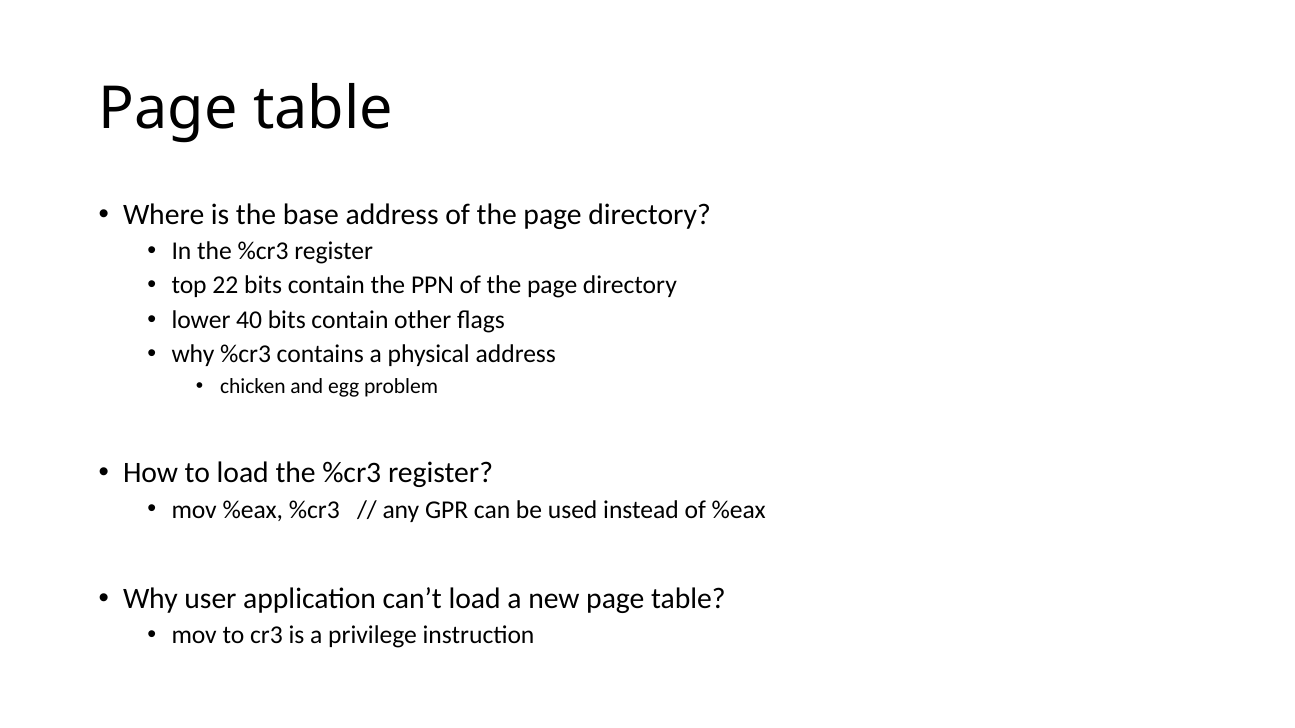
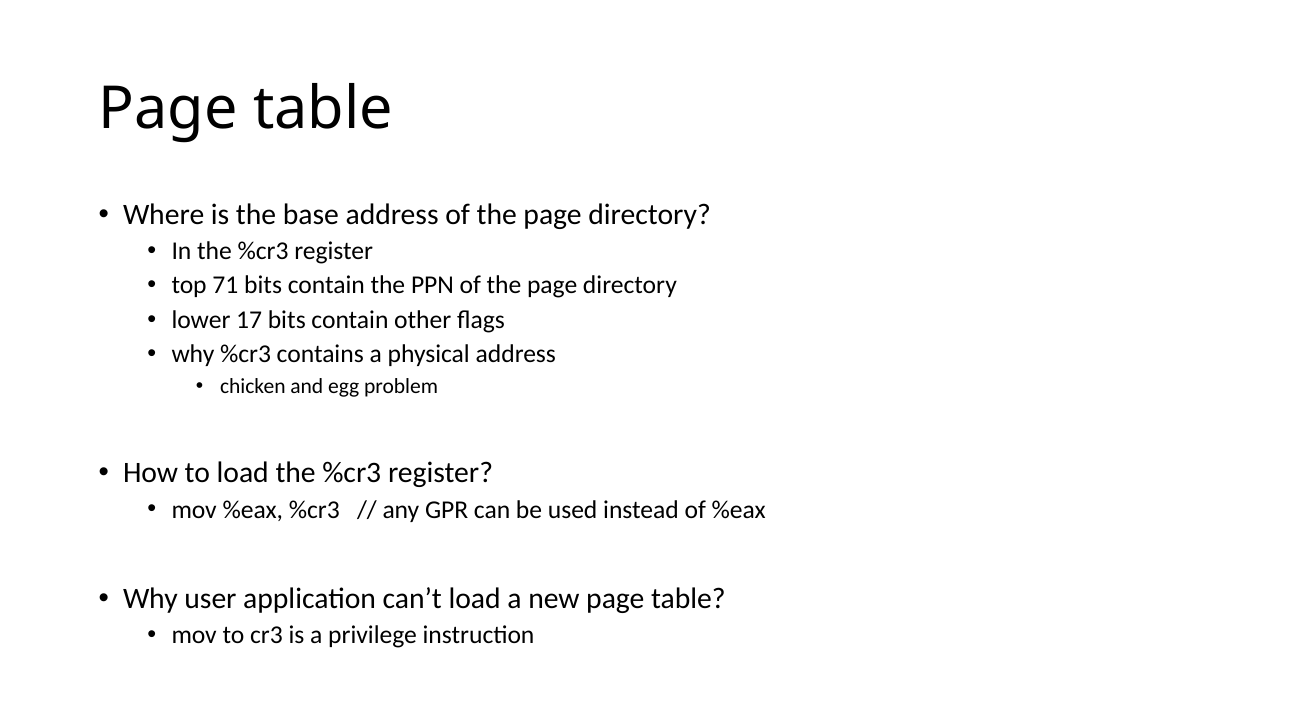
22: 22 -> 71 (225, 286)
40: 40 -> 17 (249, 320)
